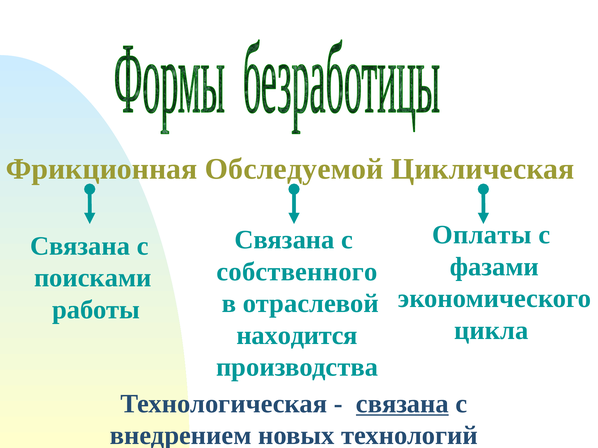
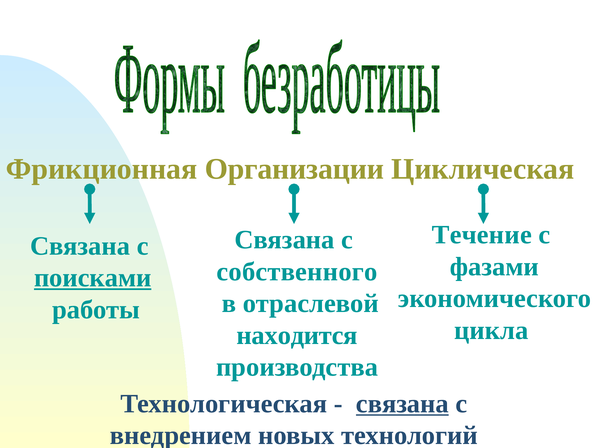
Обследуемой: Обследуемой -> Организации (294, 169)
Оплаты: Оплаты -> Течение (482, 235)
поисками underline: none -> present (93, 278)
